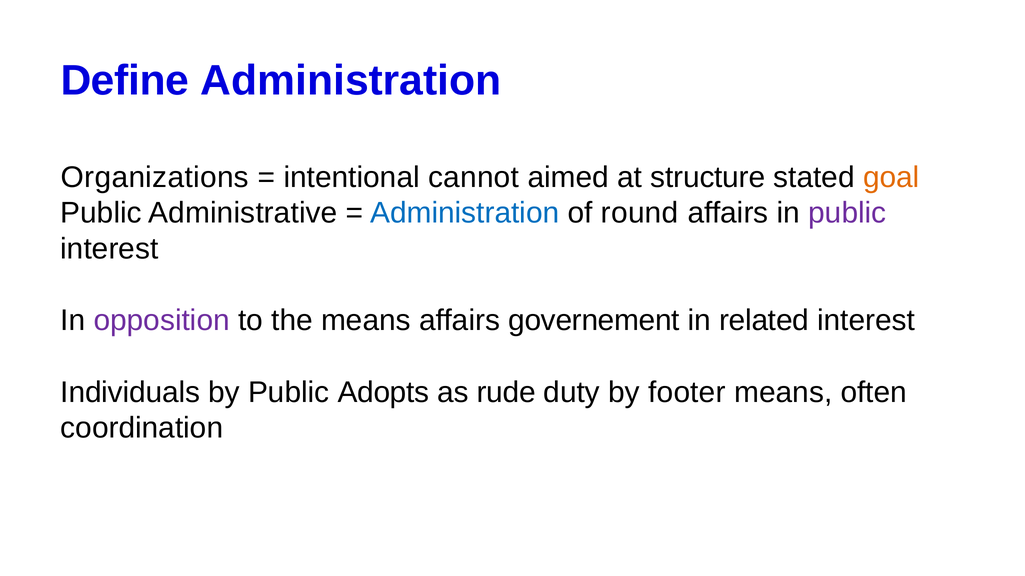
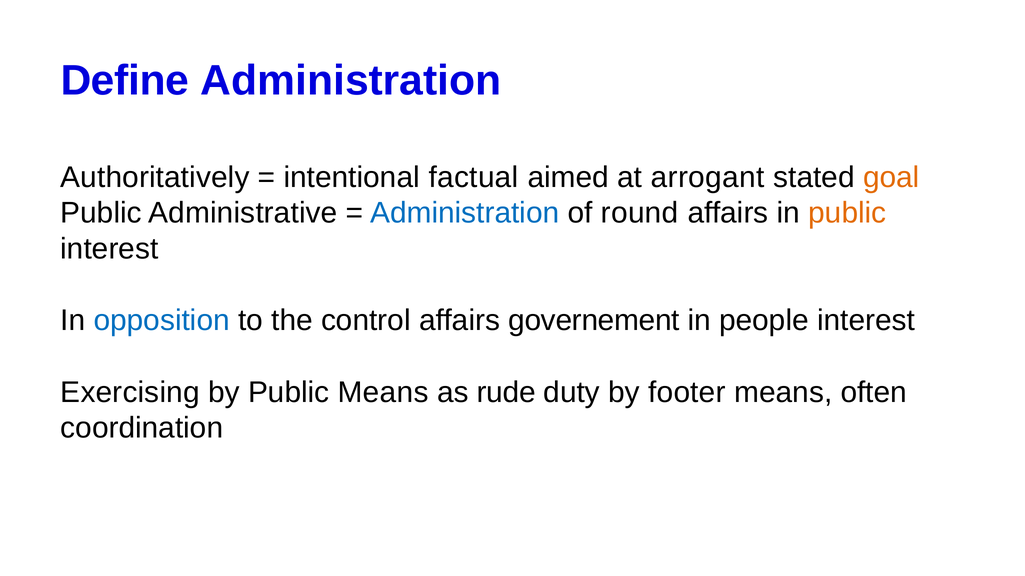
Organizations: Organizations -> Authoritatively (155, 177)
cannot: cannot -> factual (474, 177)
structure: structure -> arrogant (708, 177)
public colour: purple -> orange (847, 213)
opposition colour: purple -> blue (162, 321)
the means: means -> control (366, 321)
related: related -> people (764, 321)
Individuals: Individuals -> Exercising (130, 393)
Public Adopts: Adopts -> Means (383, 393)
